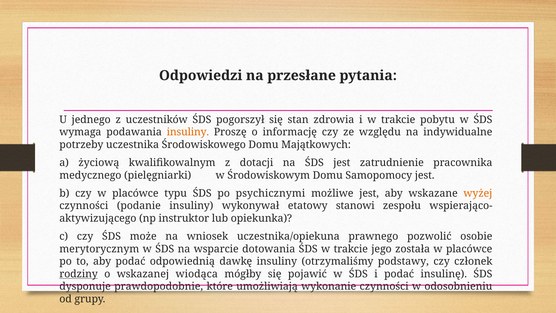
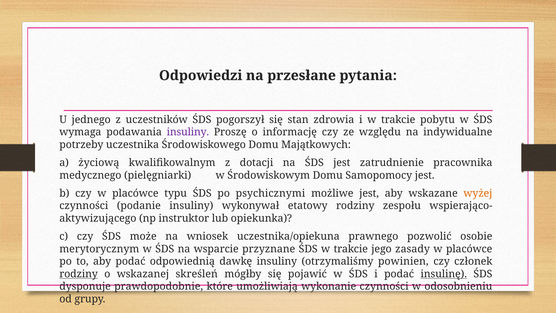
insuliny colour: orange -> purple (188, 132)
etatowy stanowi: stanowi -> rodziny (355, 206)
dotowania: dotowania -> przyznane (269, 249)
została: została -> zasady (413, 249)
podstawy: podstawy -> powinien (403, 261)
wiodąca: wiodąca -> skreśleń (197, 274)
insulinę underline: none -> present (444, 274)
